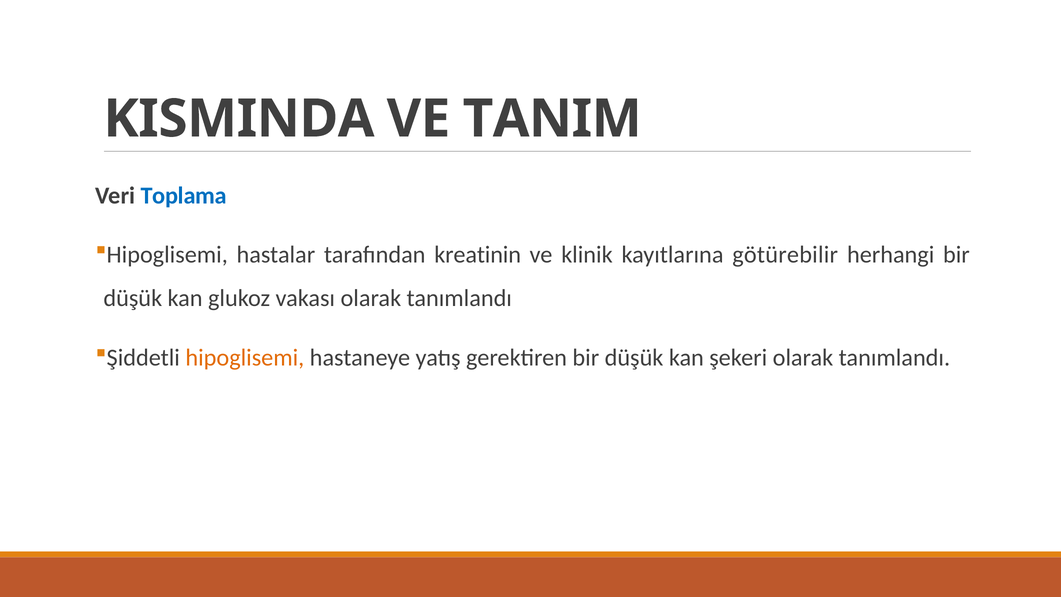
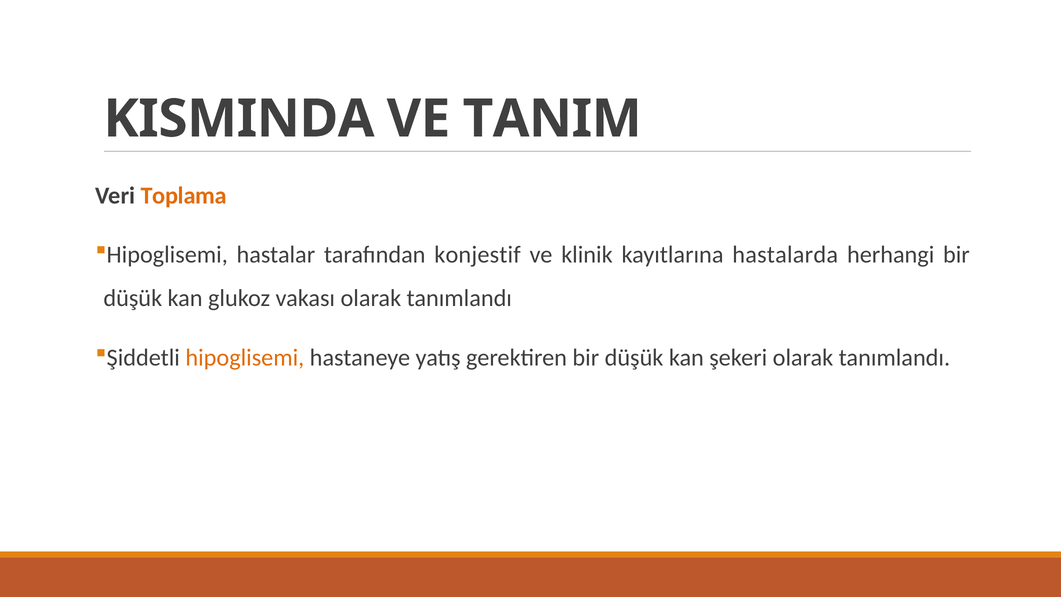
Toplama colour: blue -> orange (184, 195)
kreatinin: kreatinin -> konjestif (478, 255)
götürebilir: götürebilir -> hastalarda (785, 255)
